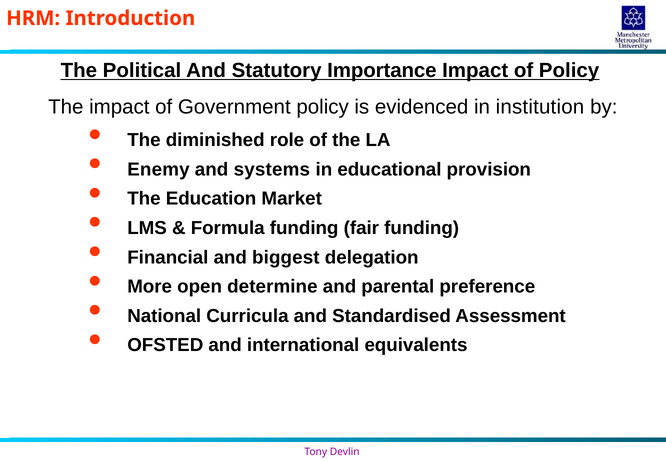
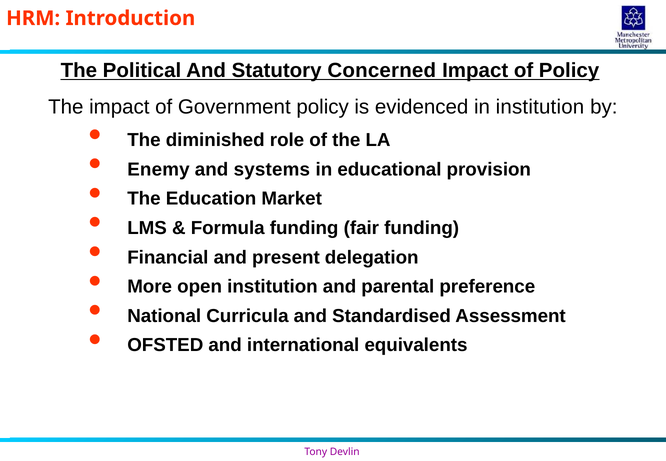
Importance: Importance -> Concerned (382, 71)
biggest: biggest -> present (286, 257)
open determine: determine -> institution (272, 287)
